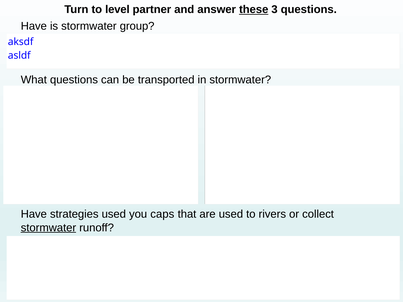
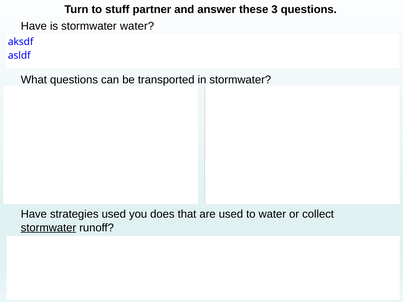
level: level -> stuff (117, 9)
these underline: present -> none (254, 9)
stormwater group: group -> water (137, 26)
caps: caps -> does (162, 214)
to rivers: rivers -> water (272, 214)
